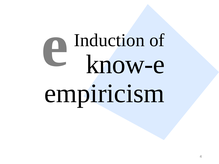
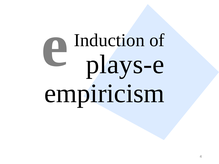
know-e: know-e -> plays-e (125, 65)
